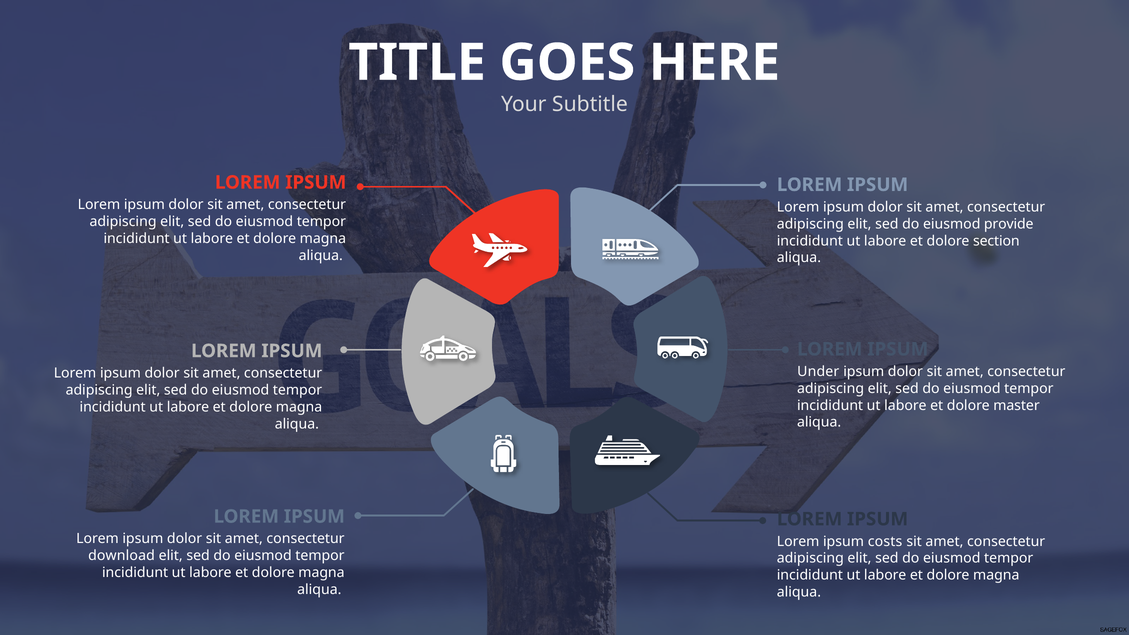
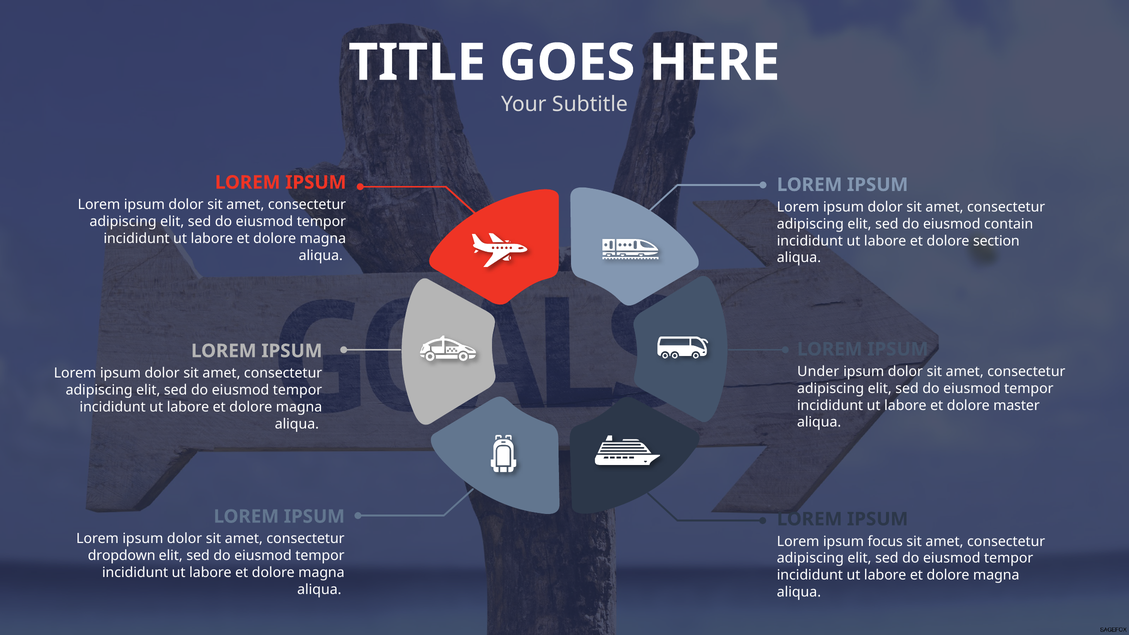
provide: provide -> contain (1009, 224)
costs: costs -> focus (885, 541)
download: download -> dropdown (122, 556)
